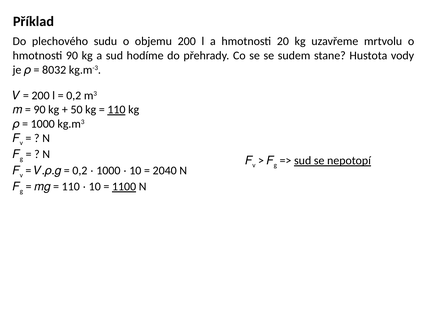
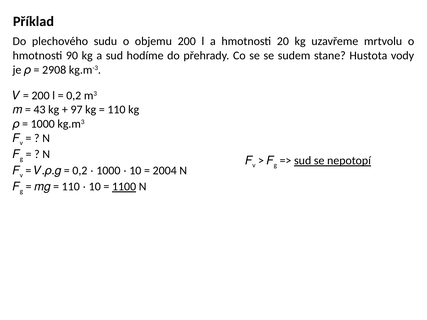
8032: 8032 -> 2908 (54, 70)
90: 90 -> 43 (40, 110)
50: 50 -> 97 (77, 110)
110 underline: present -> none (116, 110)
2040: 2040 -> 2004 (165, 171)
